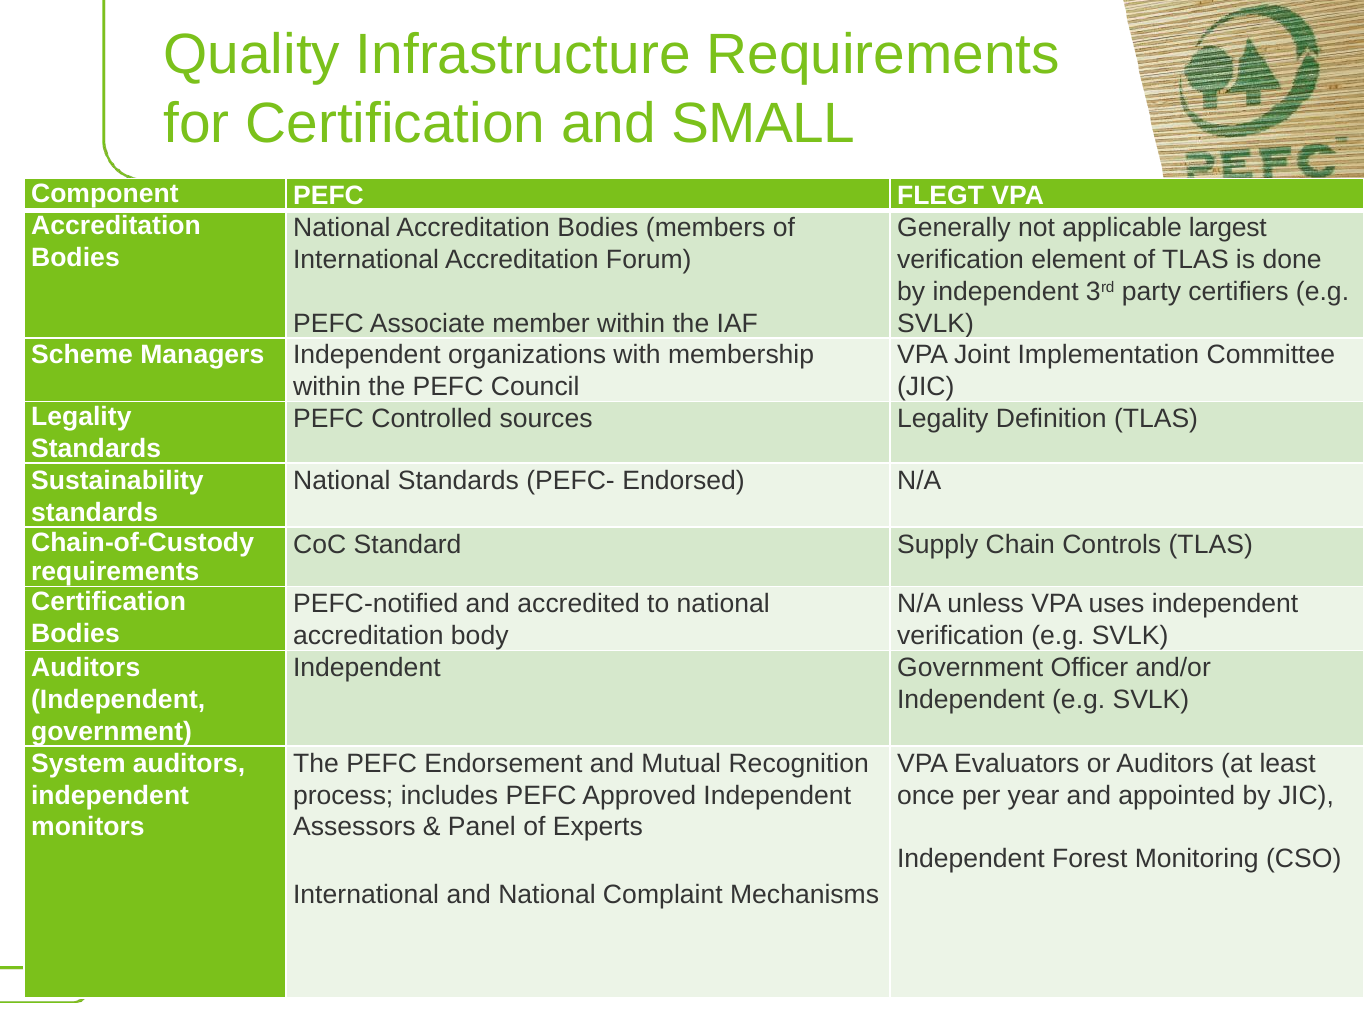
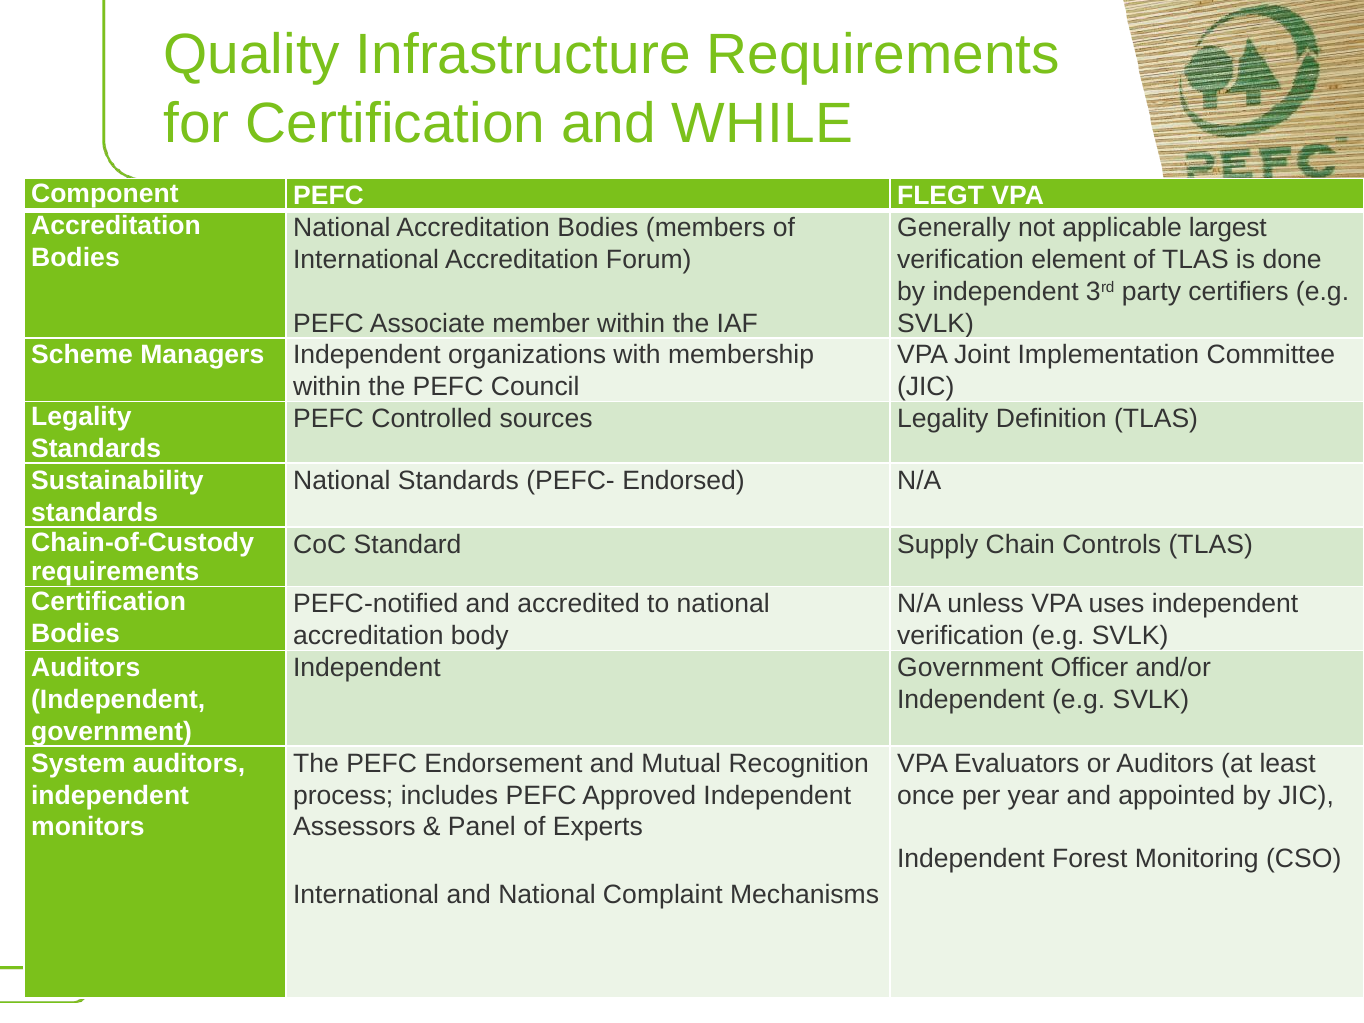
SMALL: SMALL -> WHILE (763, 123)
